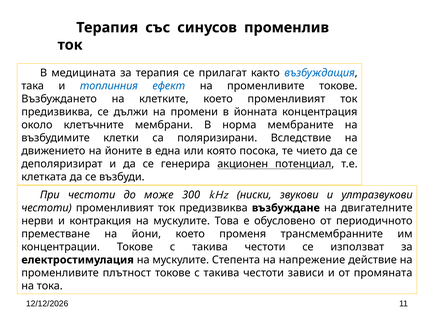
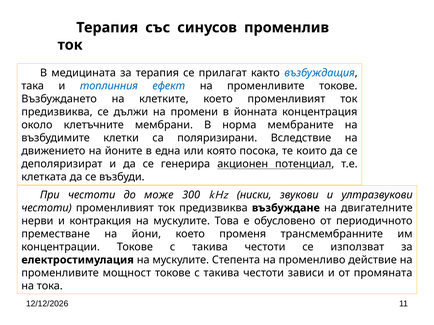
чието: чието -> които (312, 151)
напрежение: напрежение -> променливо (312, 260)
плътност: плътност -> мощност (127, 273)
